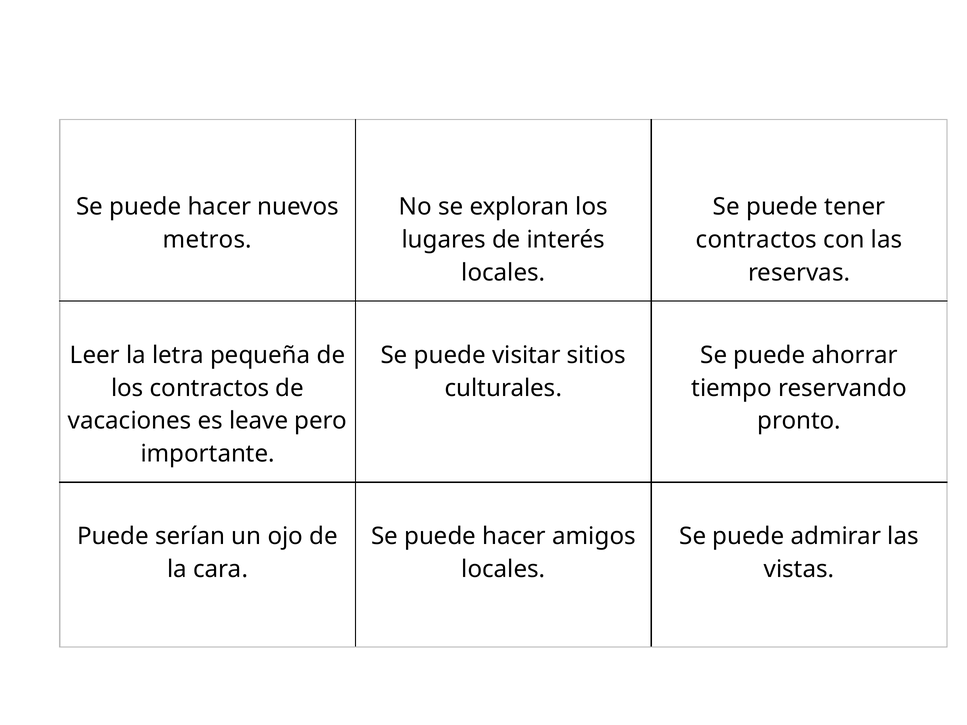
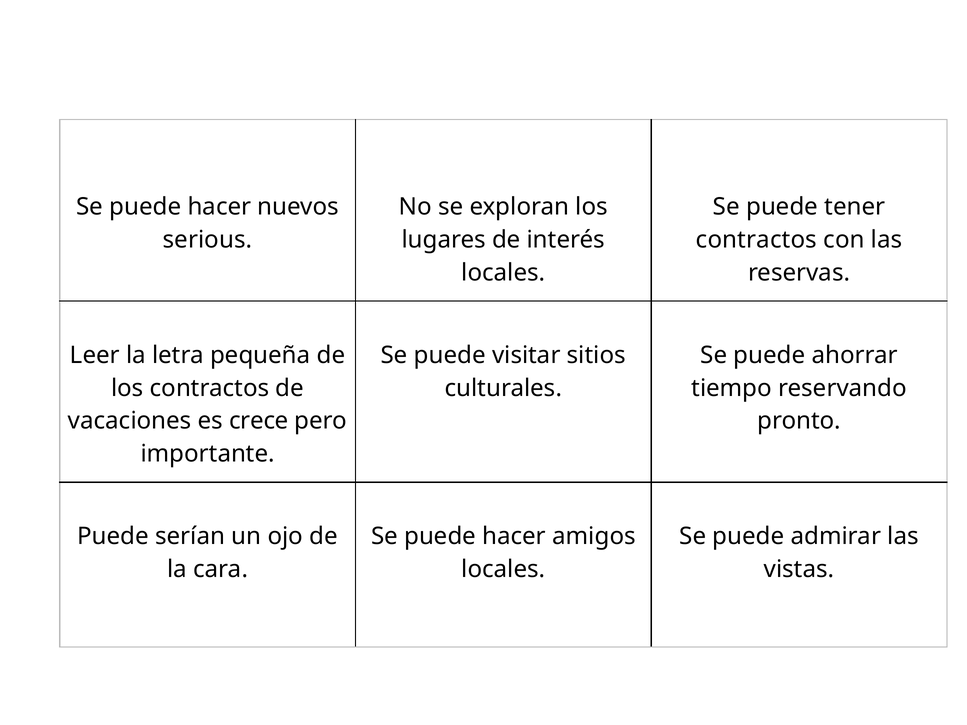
metros: metros -> serious (208, 240)
leave: leave -> crece (259, 421)
